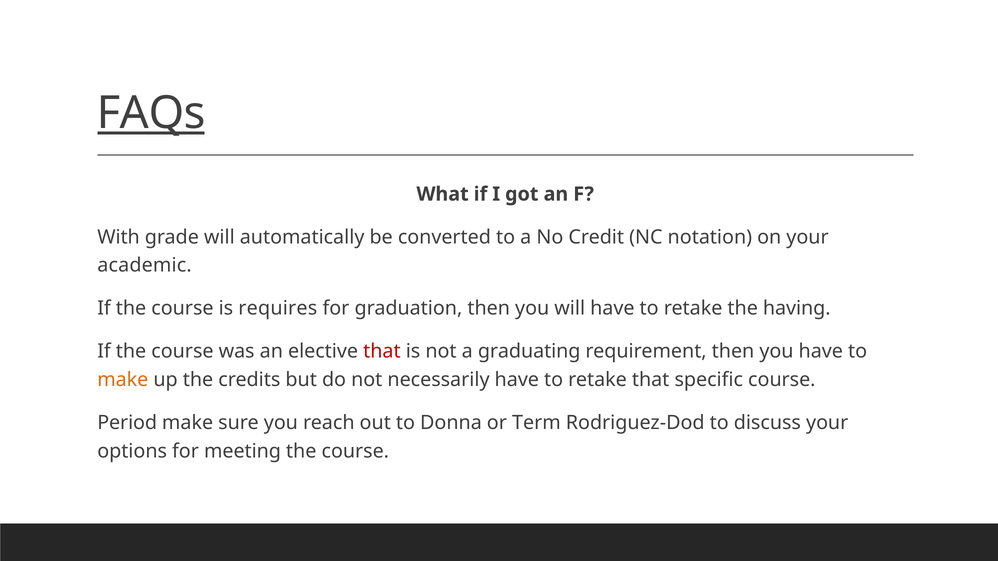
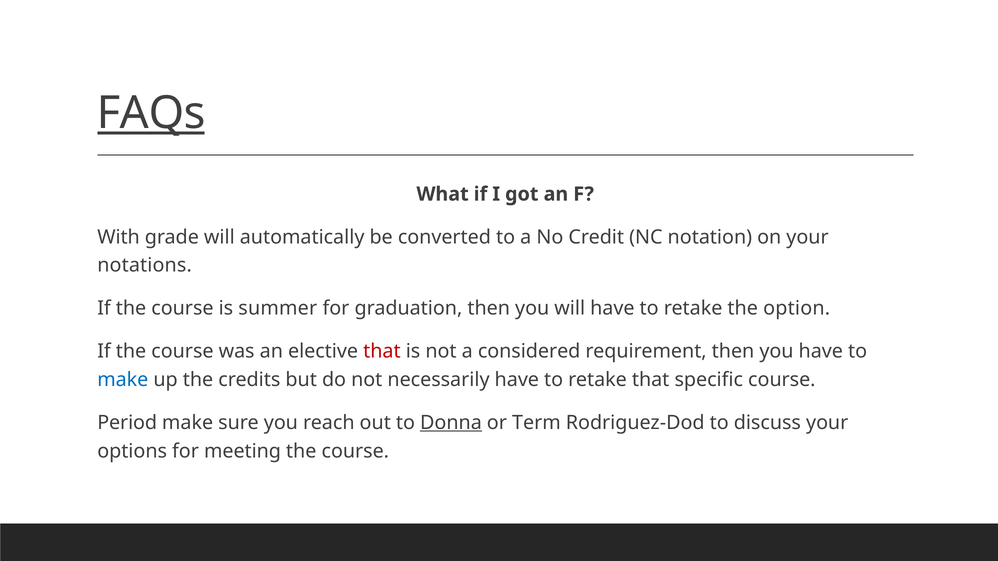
academic: academic -> notations (145, 266)
requires: requires -> summer (278, 309)
having: having -> option (797, 309)
graduating: graduating -> considered (529, 352)
make colour: orange -> blue (123, 380)
Donna underline: none -> present (451, 423)
